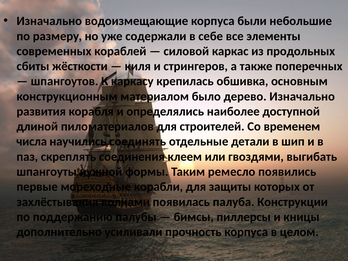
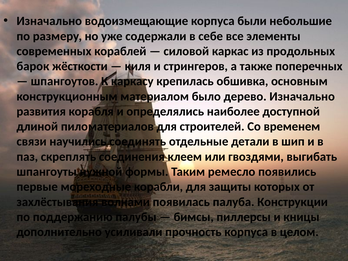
сбиты: сбиты -> барок (33, 66)
числа: числа -> связи (32, 142)
